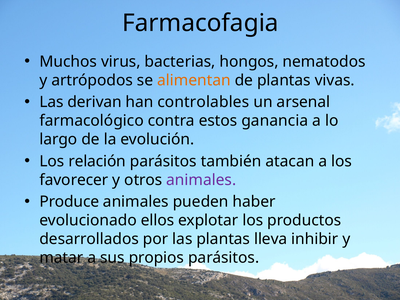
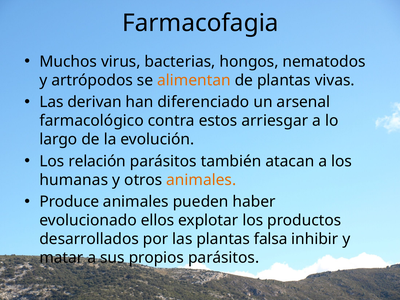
controlables: controlables -> diferenciado (203, 102)
ganancia: ganancia -> arriesgar (275, 121)
favorecer: favorecer -> humanas (74, 180)
animales colour: purple -> orange (201, 180)
lleva: lleva -> falsa (271, 239)
